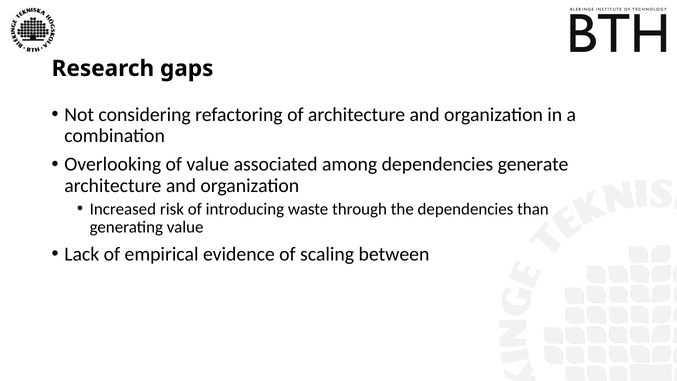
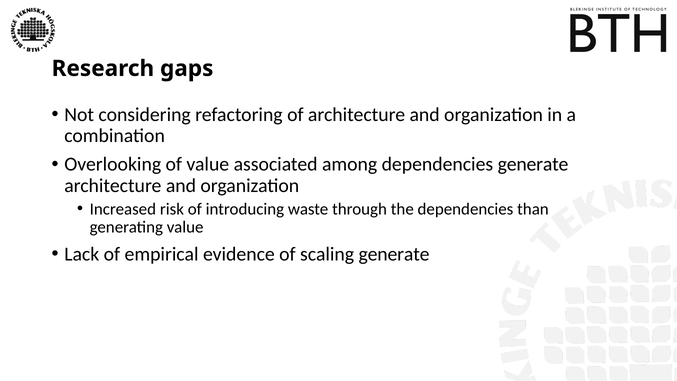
scaling between: between -> generate (394, 254)
